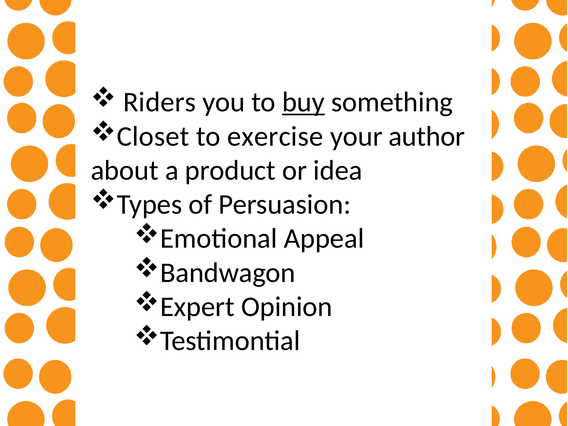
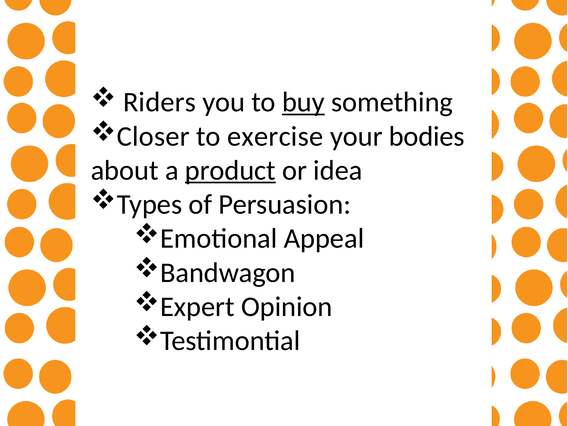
Closet: Closet -> Closer (153, 136)
author: author -> bodies (427, 136)
product underline: none -> present (230, 170)
